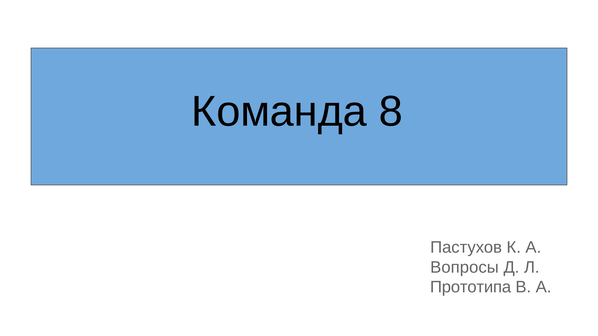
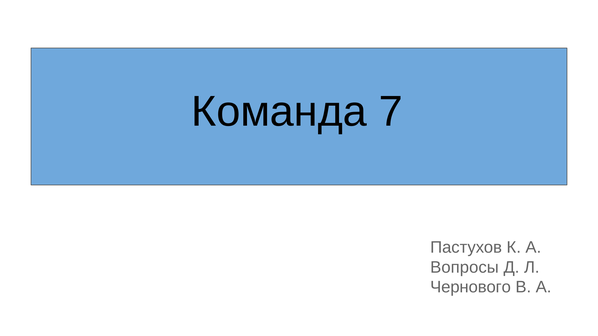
8: 8 -> 7 (391, 112)
Прототипа: Прототипа -> Чернового (471, 288)
